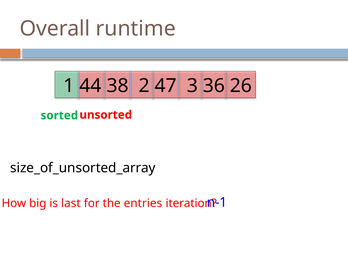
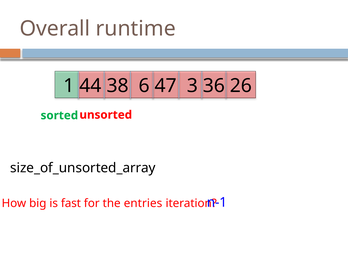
2: 2 -> 6 (144, 86)
last: last -> fast (71, 203)
